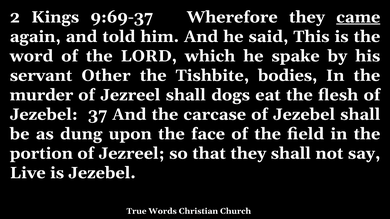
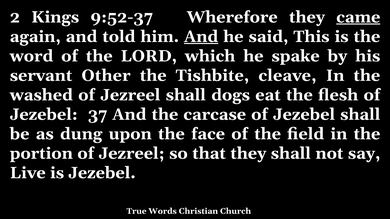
9:69-37: 9:69-37 -> 9:52-37 (122, 17)
And underline: none -> present (201, 37)
bodies: bodies -> cleave (287, 76)
murder: murder -> washed (41, 95)
